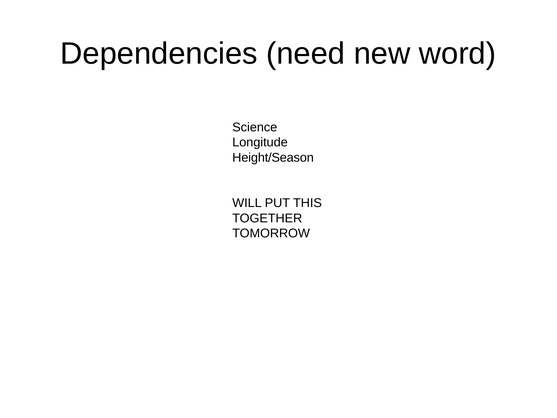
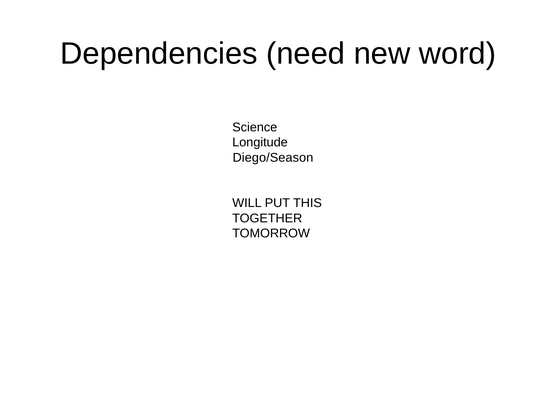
Height/Season: Height/Season -> Diego/Season (273, 157)
